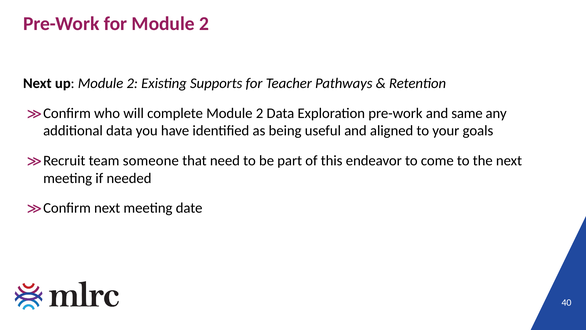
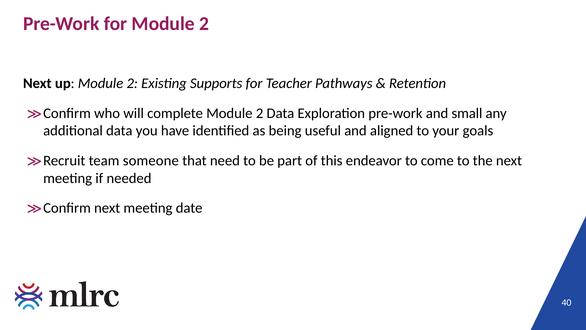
same: same -> small (467, 113)
